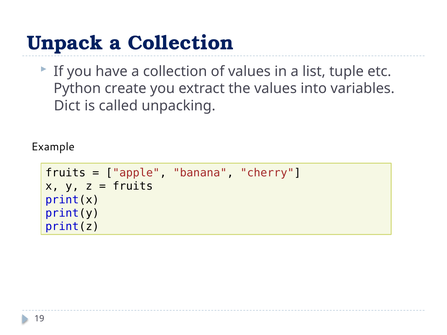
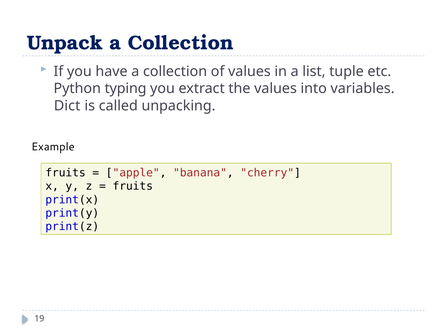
create: create -> typing (126, 89)
